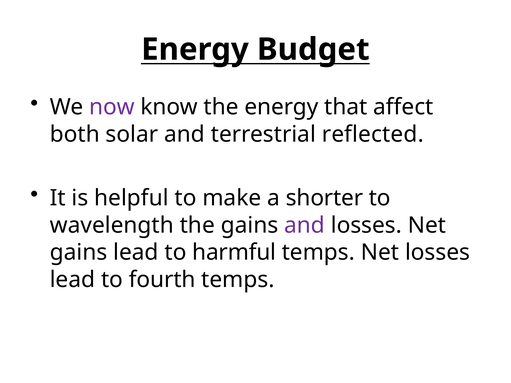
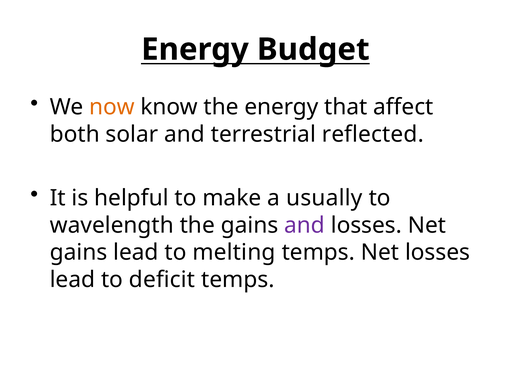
now colour: purple -> orange (112, 107)
shorter: shorter -> usually (324, 198)
harmful: harmful -> melting (234, 253)
fourth: fourth -> deficit (162, 280)
